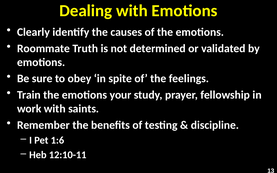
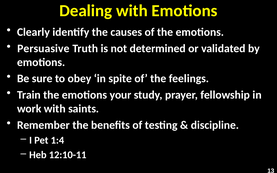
Roommate: Roommate -> Persuasive (43, 48)
1:6: 1:6 -> 1:4 (57, 140)
